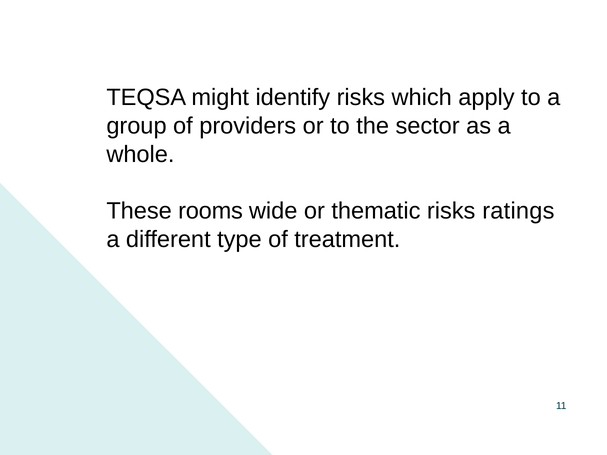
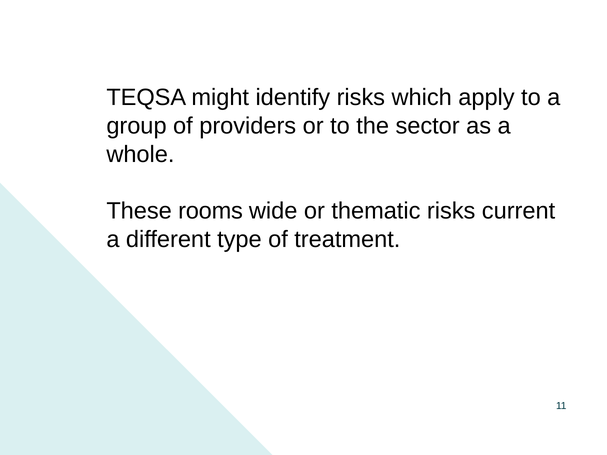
ratings: ratings -> current (519, 211)
